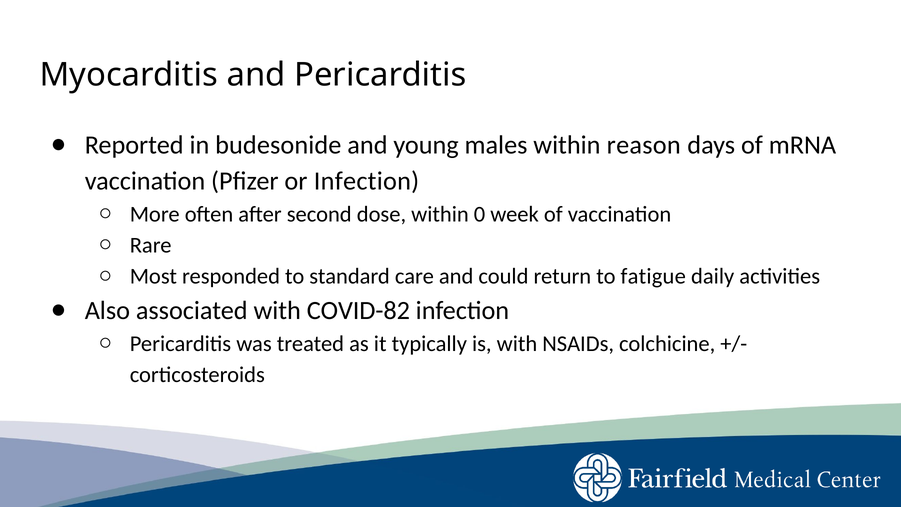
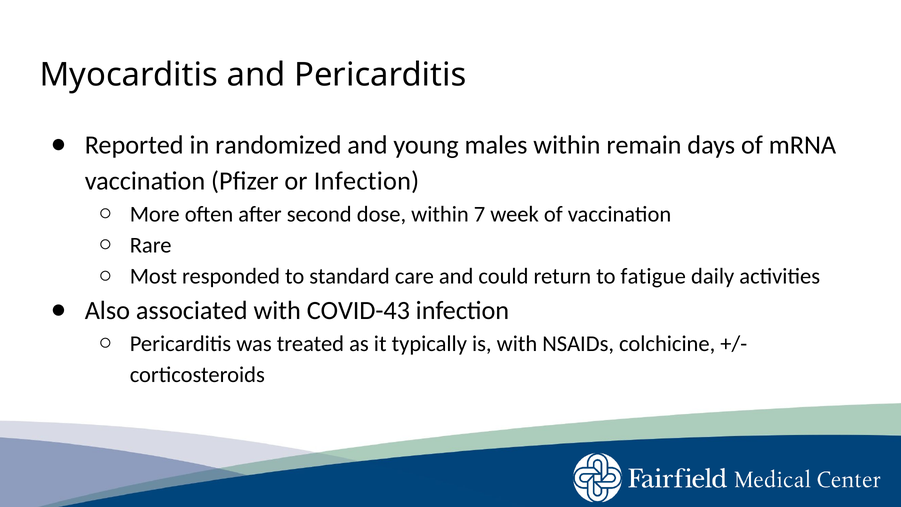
budesonide: budesonide -> randomized (278, 145)
reason: reason -> remain (644, 145)
0: 0 -> 7 (479, 214)
COVID-82: COVID-82 -> COVID-43 (358, 310)
